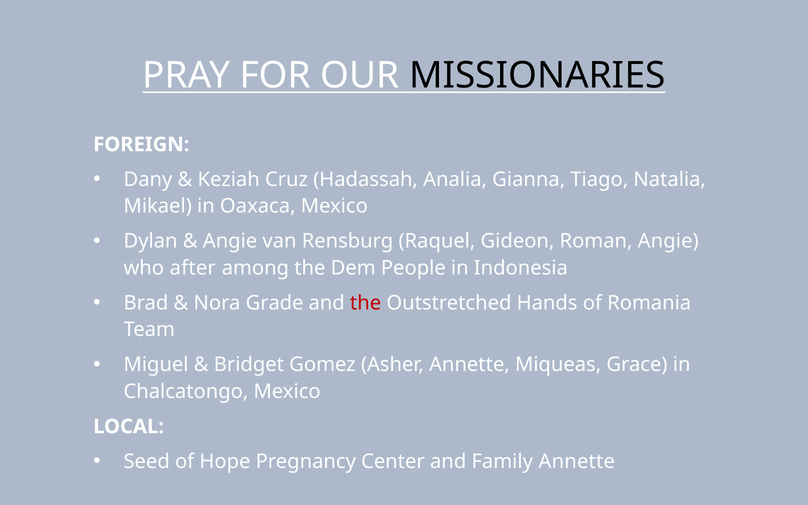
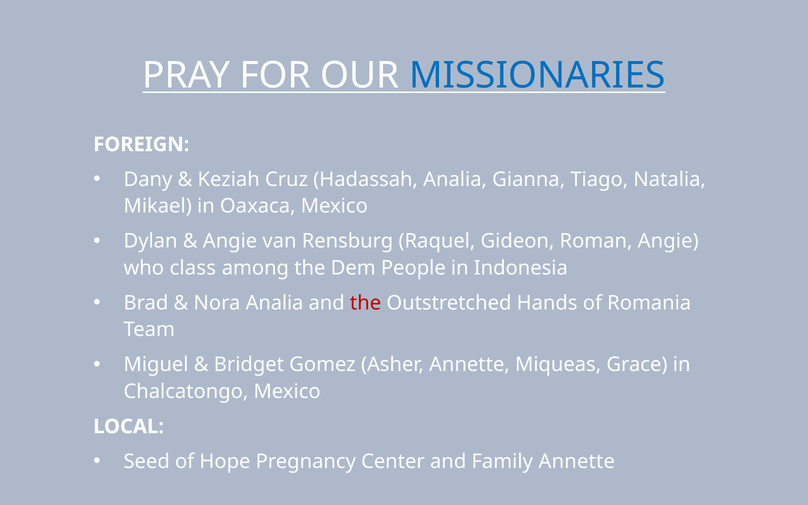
MISSIONARIES colour: black -> blue (537, 75)
after: after -> class (193, 268)
Nora Grade: Grade -> Analia (275, 303)
